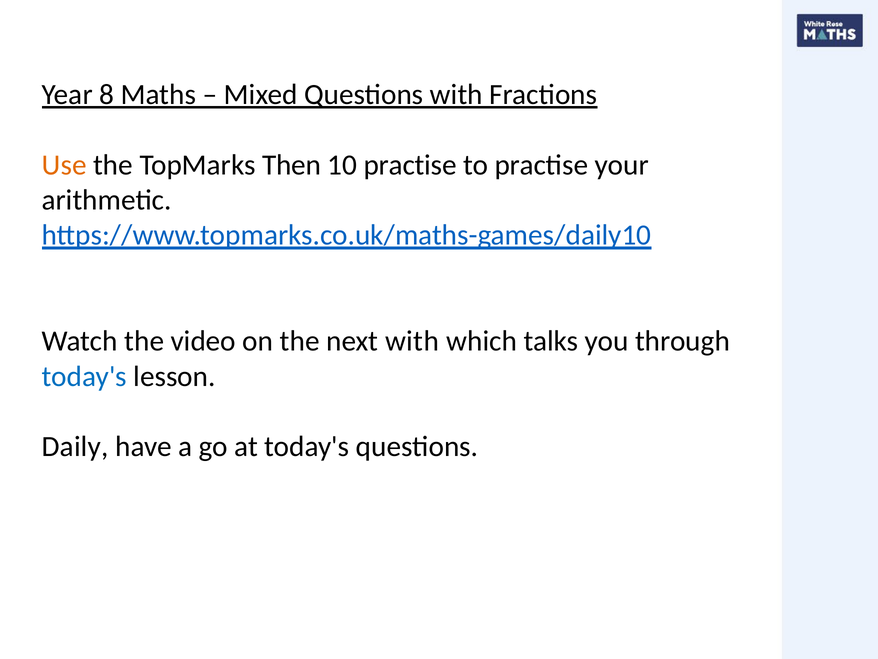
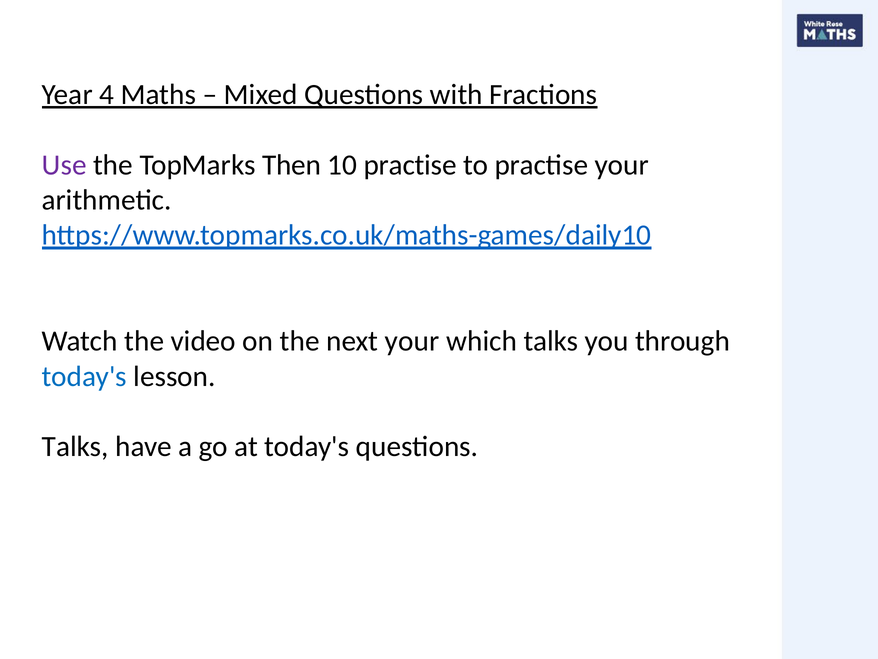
8: 8 -> 4 (107, 95)
Use colour: orange -> purple (64, 165)
next with: with -> your (412, 341)
Daily: Daily -> Talks (75, 446)
